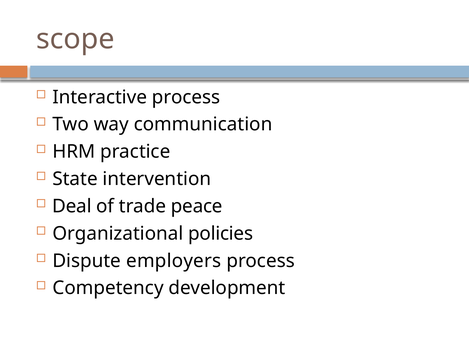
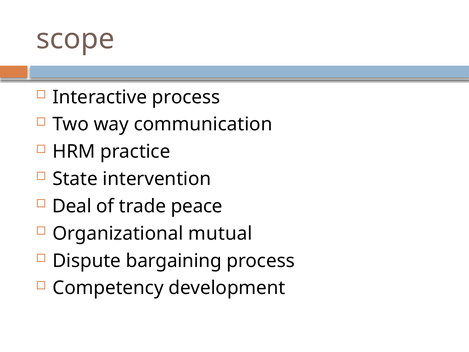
policies: policies -> mutual (220, 233)
employers: employers -> bargaining (174, 261)
